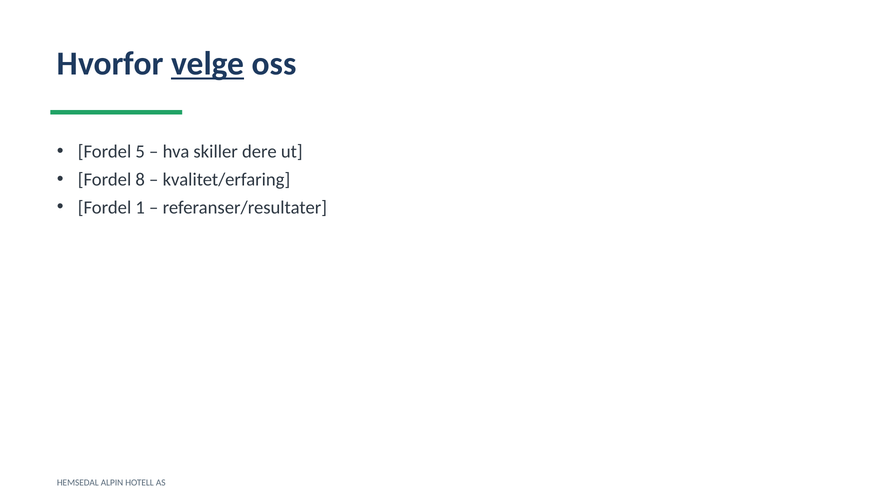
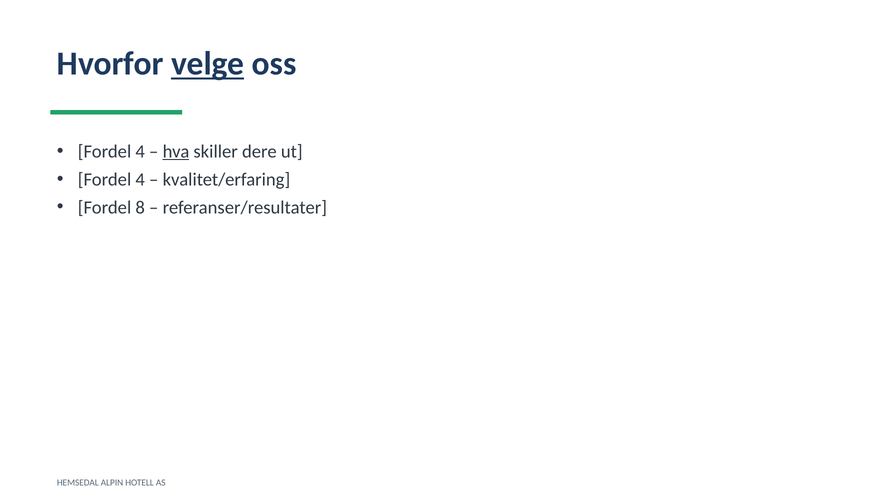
5: 5 -> 4 (140, 151)
hva underline: none -> present (176, 151)
8: 8 -> 4 (140, 179)
1: 1 -> 8 (140, 207)
